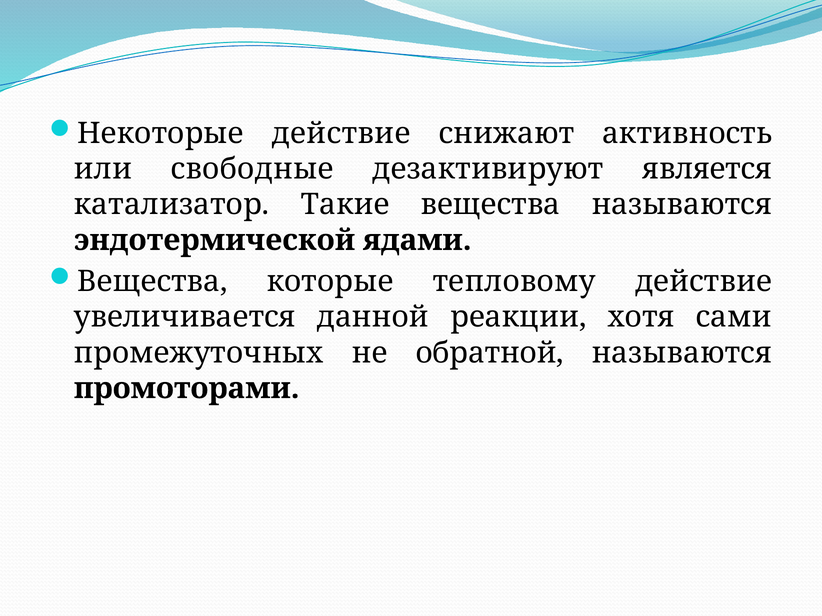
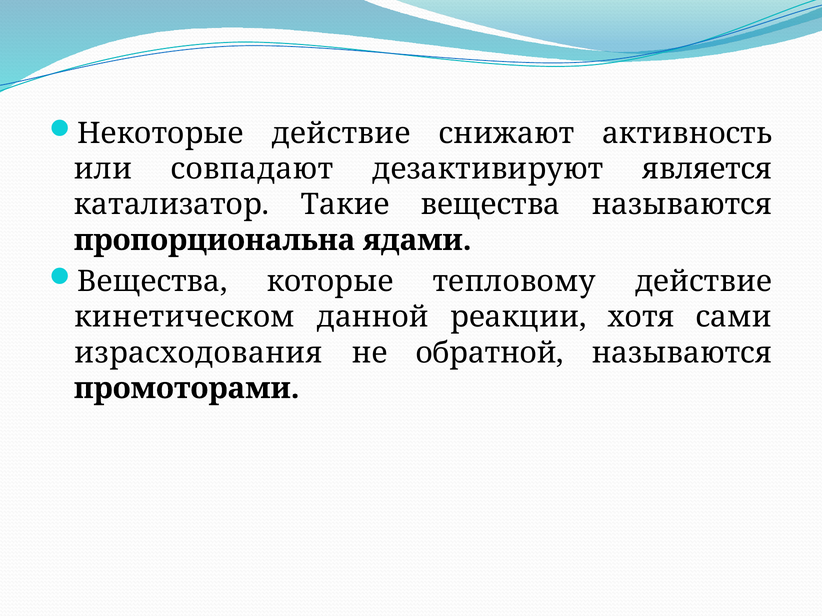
свободные: свободные -> совпадают (252, 169)
эндотермической: эндотермической -> пропорциональна (215, 240)
увеличивается: увеличивается -> кинетическом (185, 317)
промежуточных: промежуточных -> израсходования (199, 353)
